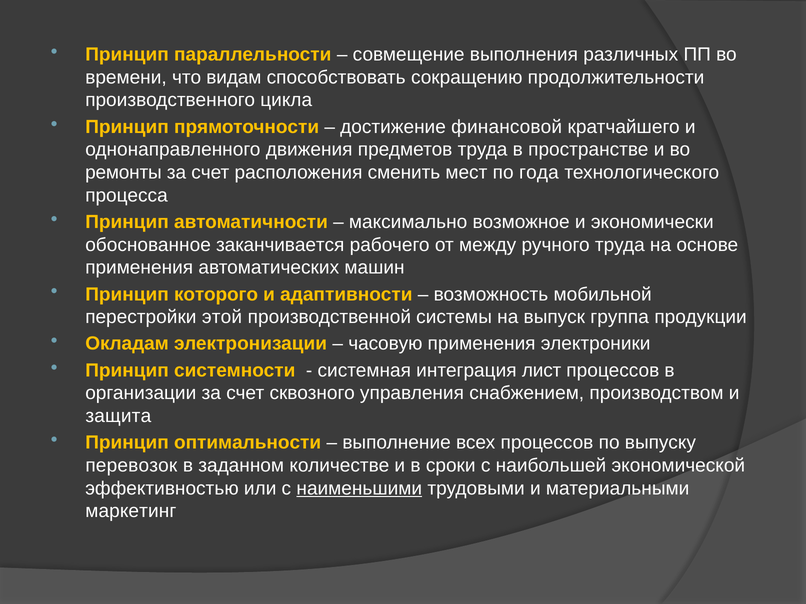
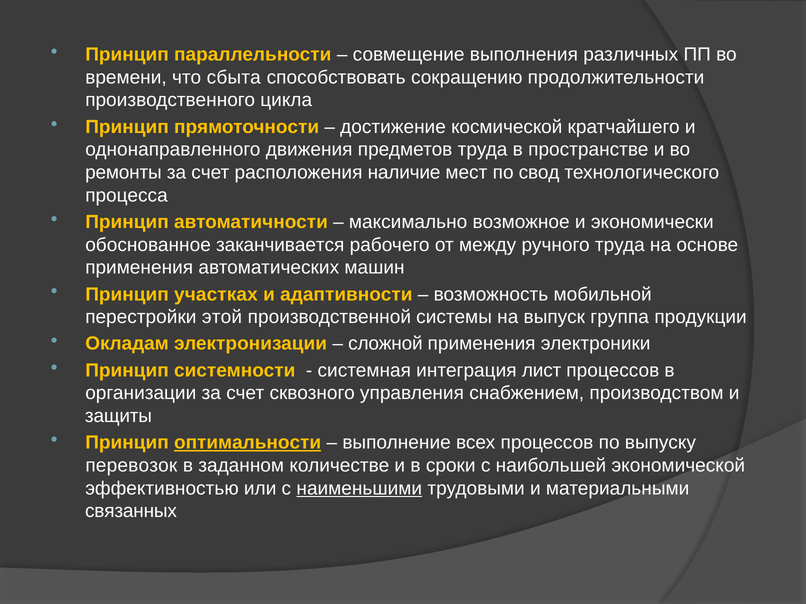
видам: видам -> сбыта (234, 77)
финансовой: финансовой -> космической (507, 127)
сменить: сменить -> наличие (404, 173)
года: года -> свод (539, 173)
которого: которого -> участках (216, 294)
часовую: часовую -> сложной (385, 344)
защита: защита -> защиты (119, 416)
оптимальности underline: none -> present (248, 443)
маркетинг: маркетинг -> связанных (131, 512)
